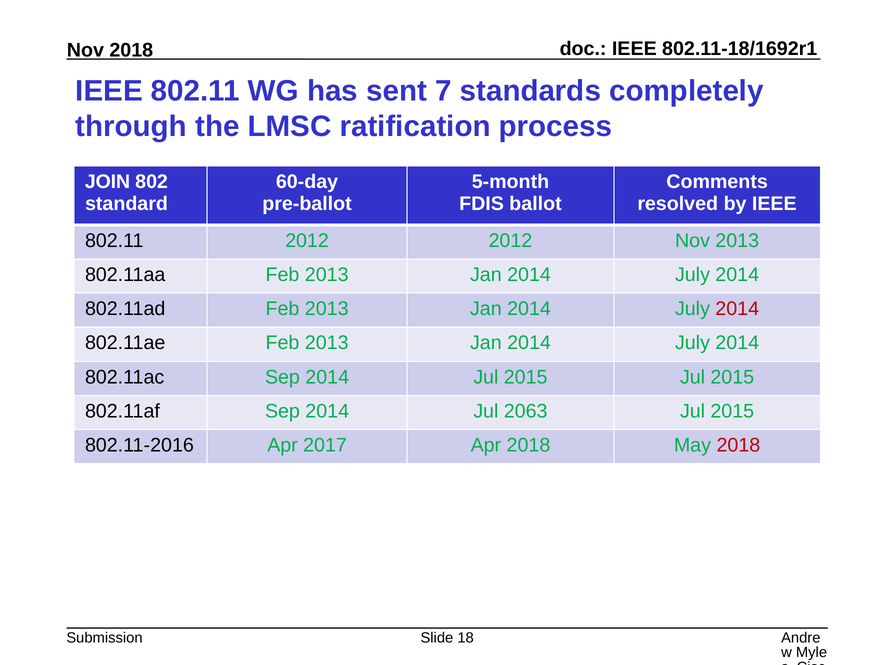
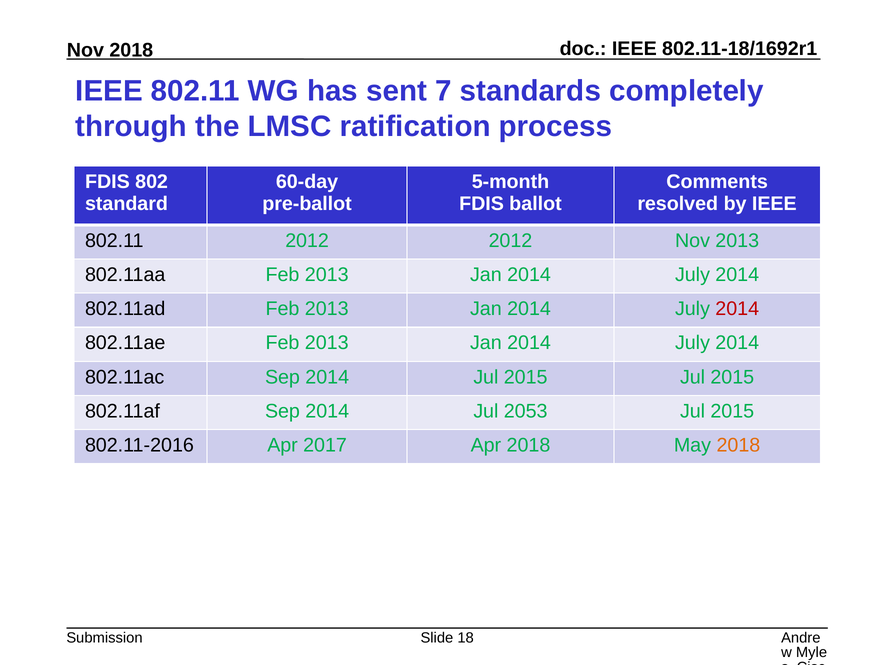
JOIN: JOIN -> FDIS (107, 182)
2063: 2063 -> 2053 (526, 411)
2018 colour: red -> orange (738, 445)
